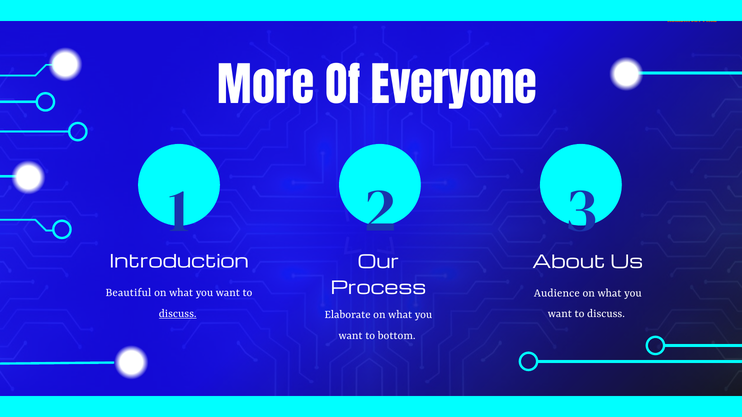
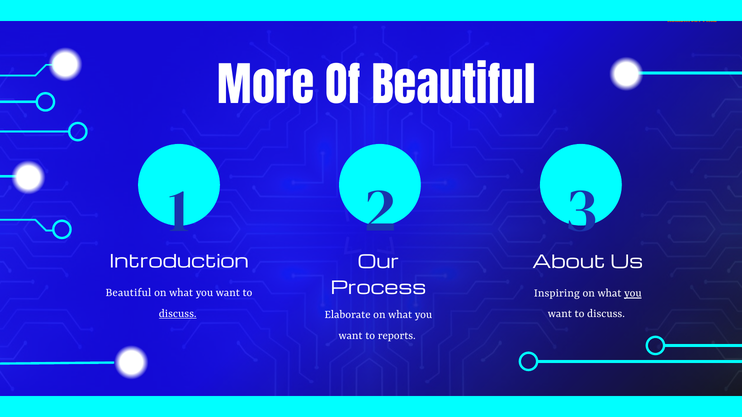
Of Everyone: Everyone -> Beautiful (454, 88)
Audience: Audience -> Inspiring (557, 293)
you underline: none -> present (633, 293)
bottom: bottom -> reports (397, 335)
